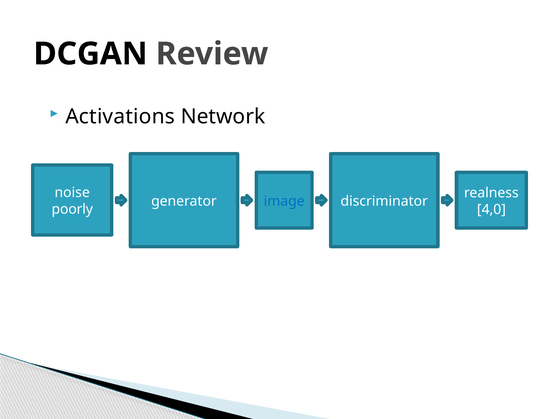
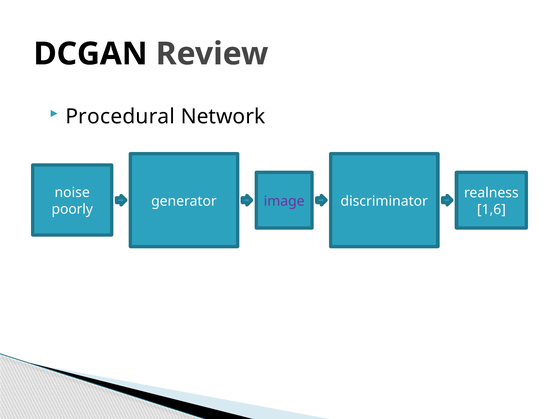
Activations: Activations -> Procedural (120, 117)
image colour: blue -> purple (284, 201)
4,0: 4,0 -> 1,6 (491, 210)
